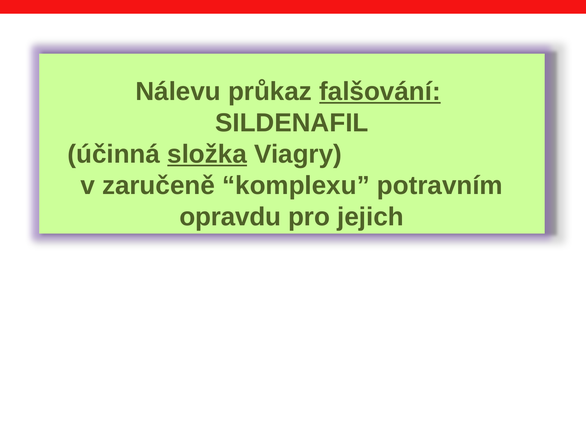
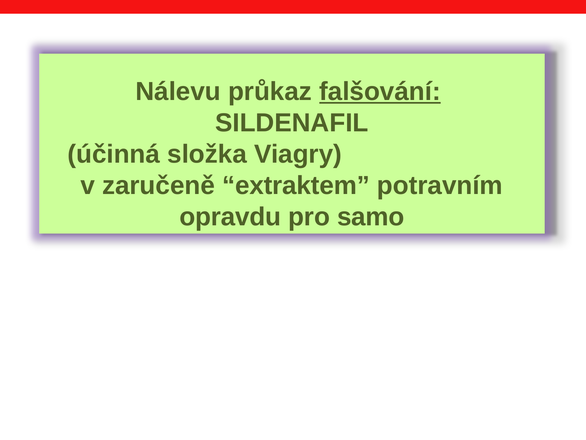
složka underline: present -> none (207, 154)
komplexu: komplexu -> extraktem (296, 185)
jejich: jejich -> samo (371, 217)
